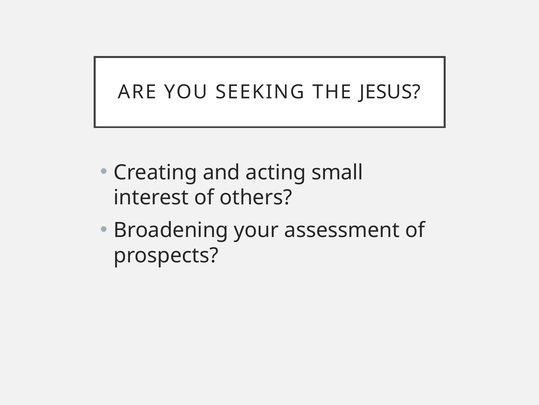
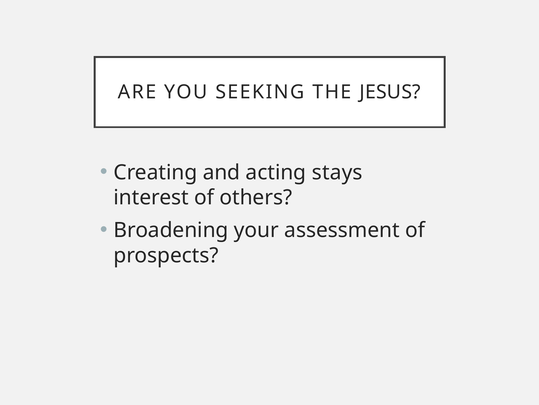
small: small -> stays (337, 172)
